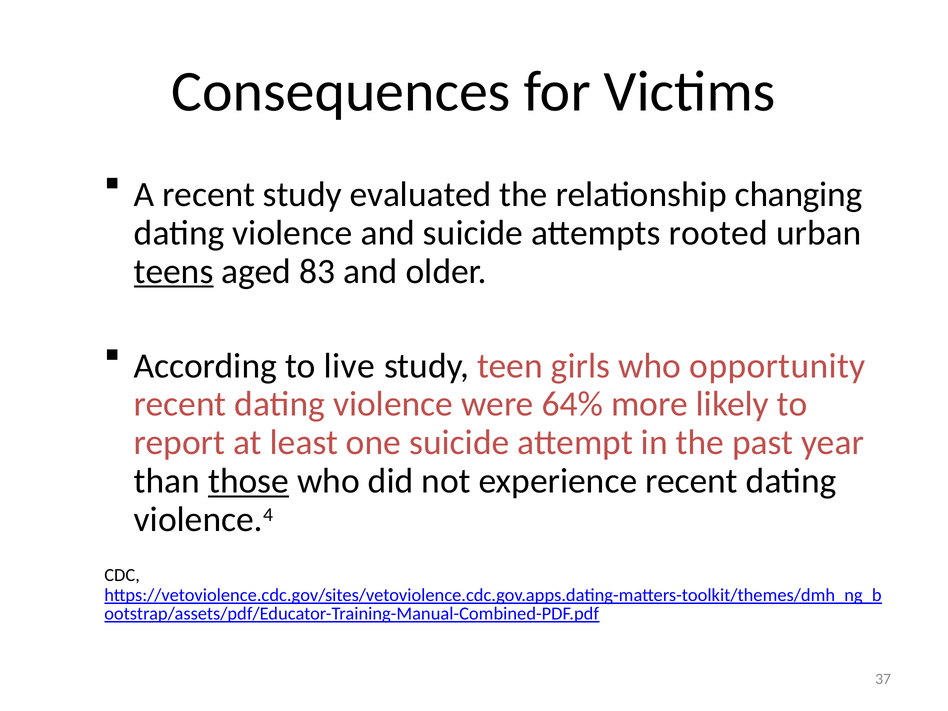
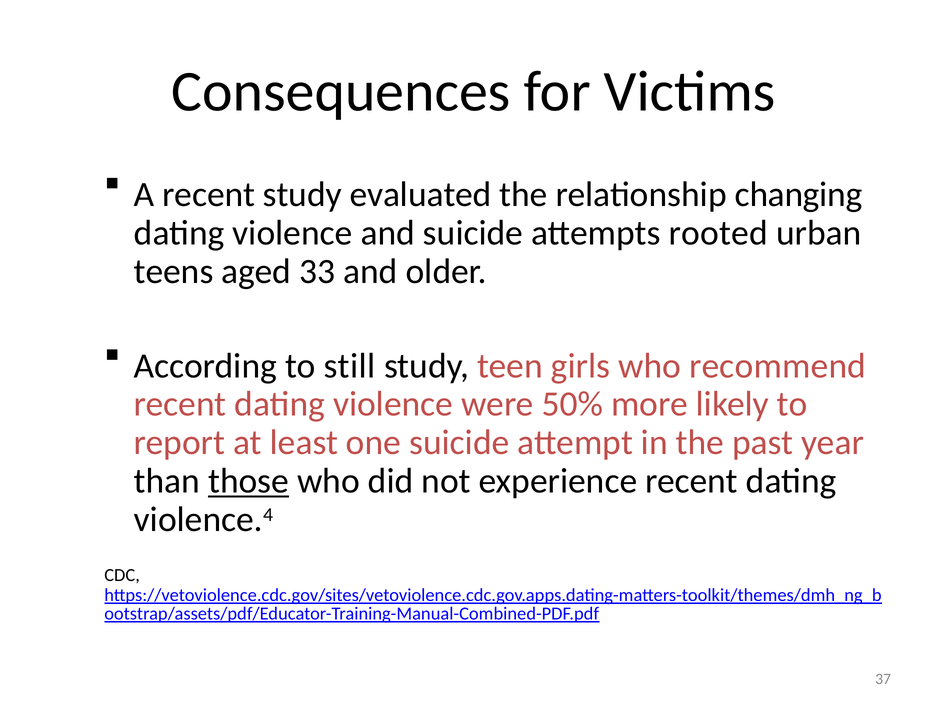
teens underline: present -> none (174, 271)
83: 83 -> 33 (317, 271)
live: live -> still (350, 366)
opportunity: opportunity -> recommend (778, 366)
64%: 64% -> 50% (572, 404)
